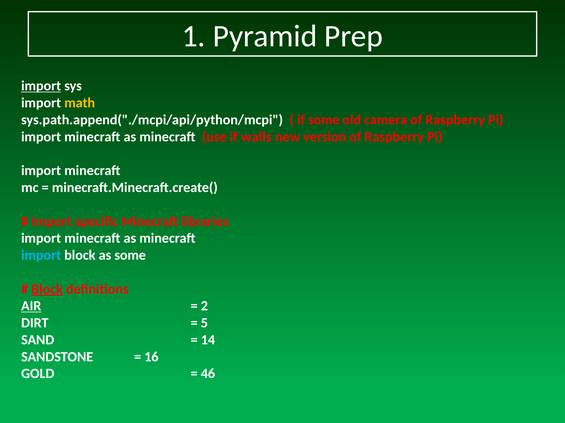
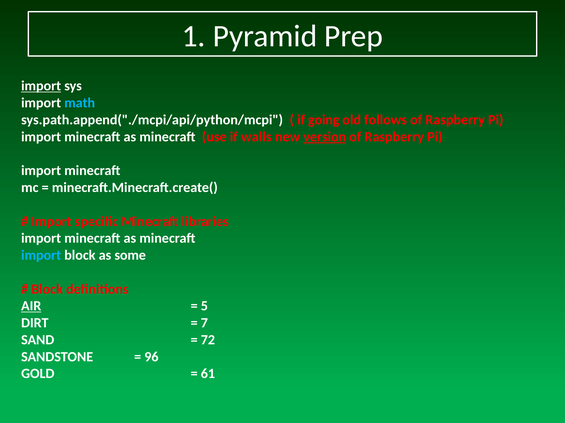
math colour: yellow -> light blue (80, 103)
if some: some -> going (324, 120)
camera: camera -> follows (386, 120)
version underline: none -> present (325, 137)
Block underline: present -> none (47, 290)
2: 2 -> 5 (204, 307)
5: 5 -> 7 (204, 323)
14: 14 -> 72 (208, 340)
16: 16 -> 96 (151, 357)
46: 46 -> 61 (208, 374)
